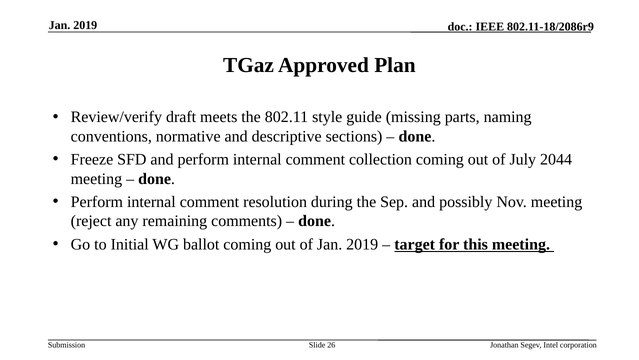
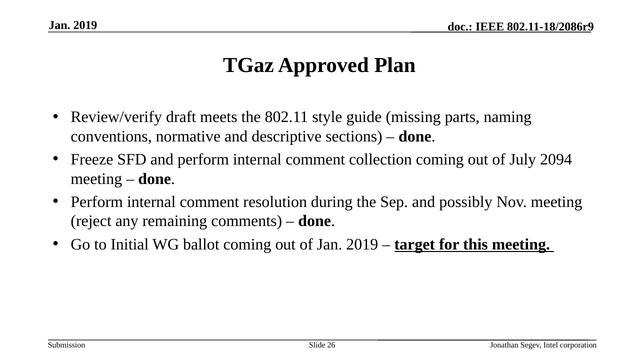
2044: 2044 -> 2094 (556, 159)
